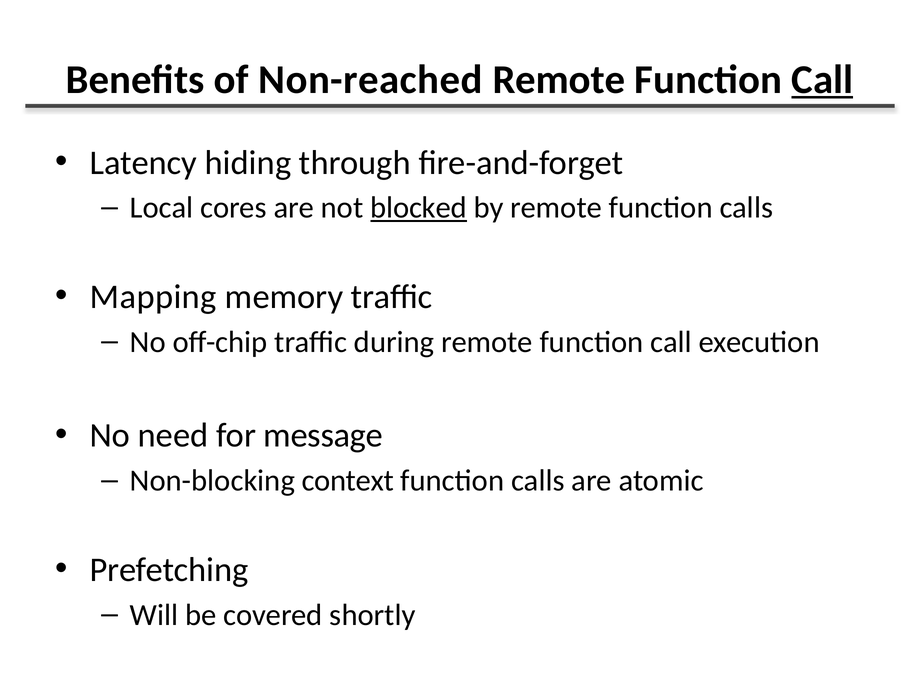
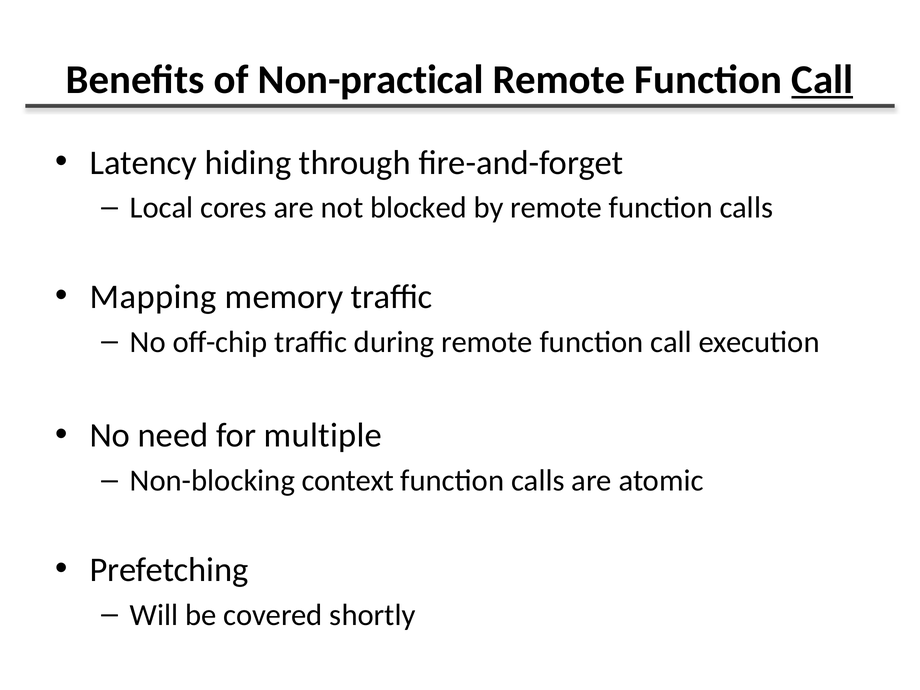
Non-reached: Non-reached -> Non-practical (371, 80)
blocked underline: present -> none (419, 208)
message: message -> multiple (323, 436)
